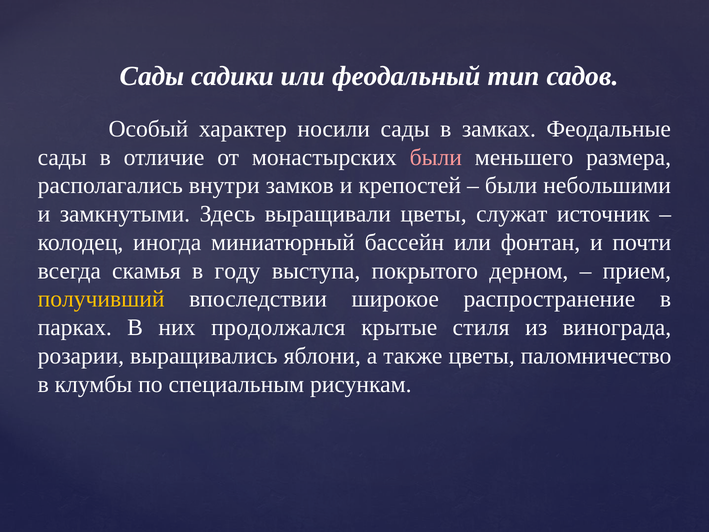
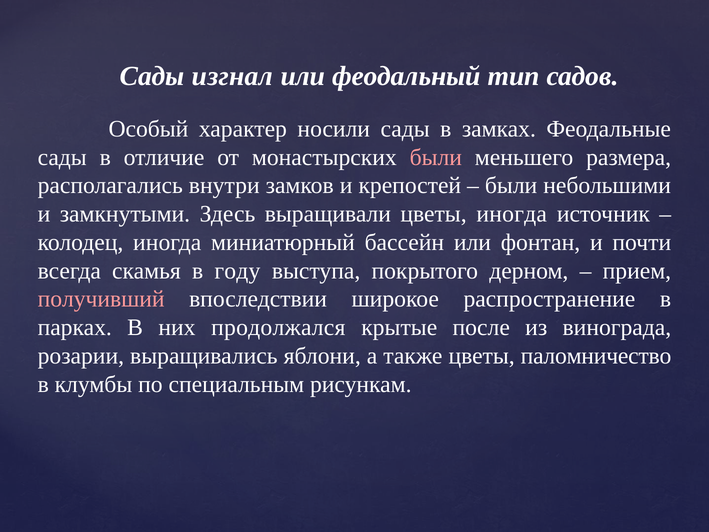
садики: садики -> изгнал (232, 76)
цветы служат: служат -> иногда (512, 214)
получивший colour: yellow -> pink (101, 299)
стиля: стиля -> после (481, 327)
